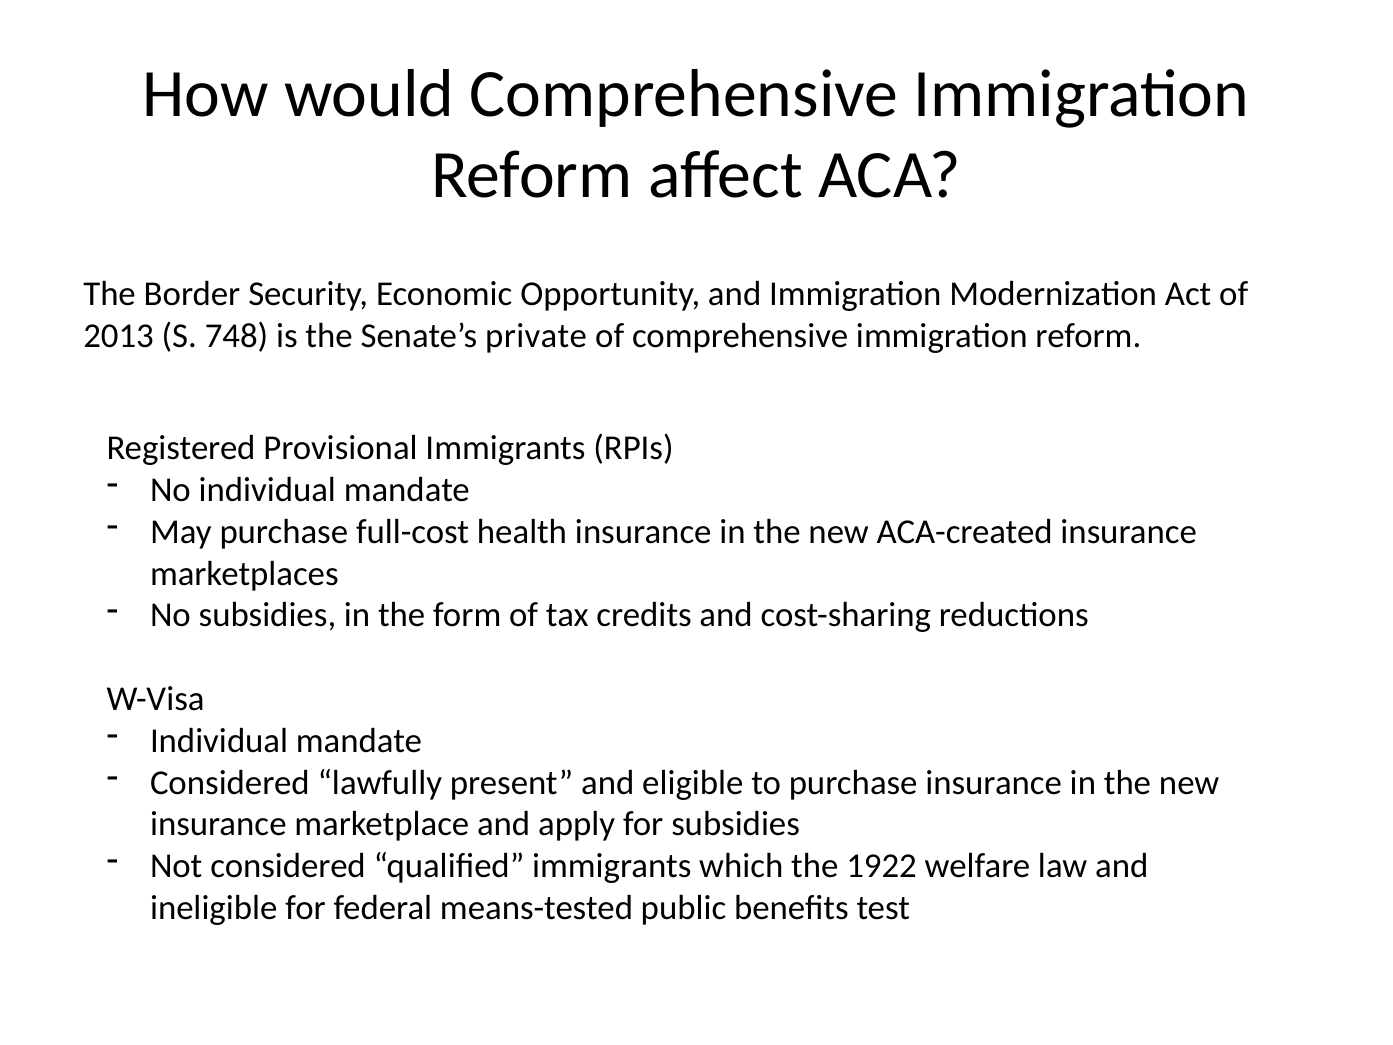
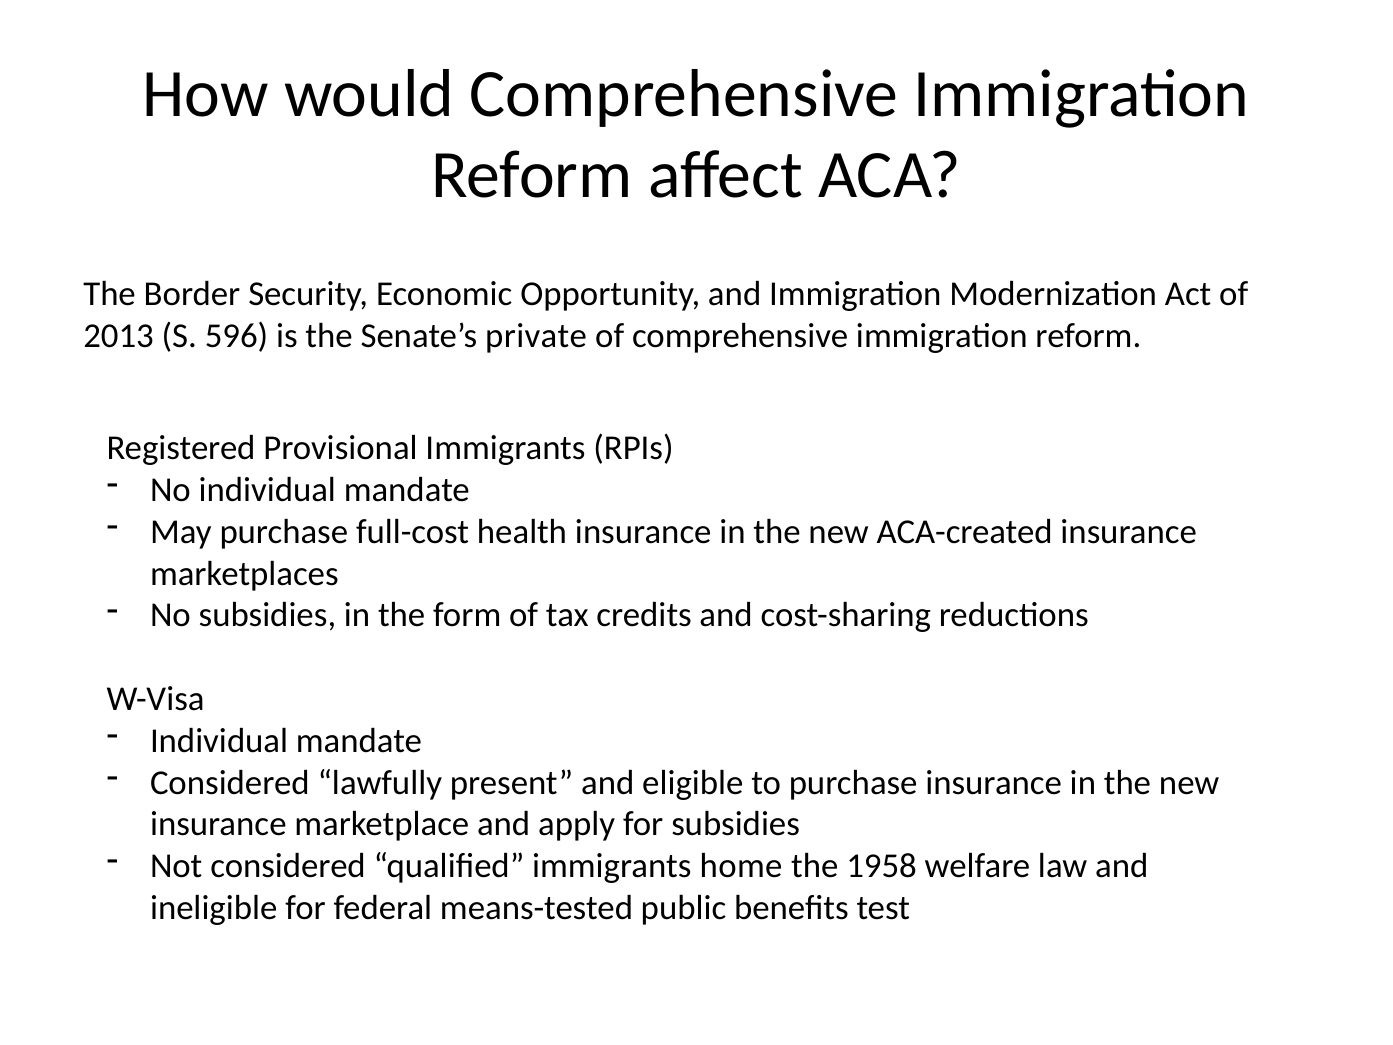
748: 748 -> 596 (237, 336)
which: which -> home (741, 866)
1922: 1922 -> 1958 (882, 866)
